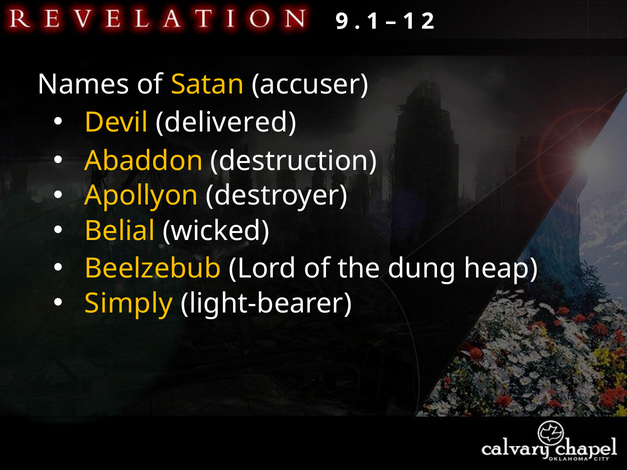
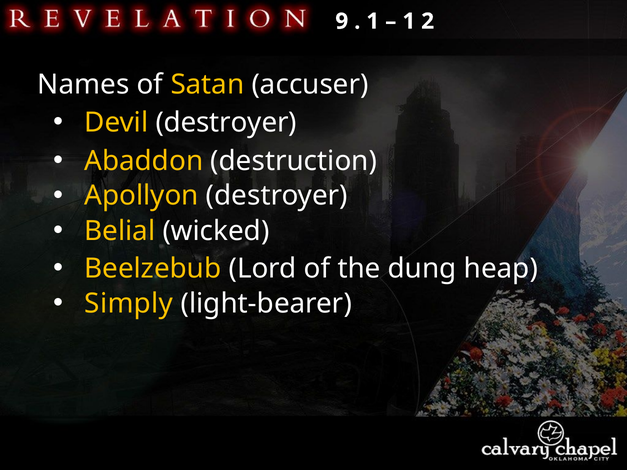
Devil delivered: delivered -> destroyer (226, 123)
